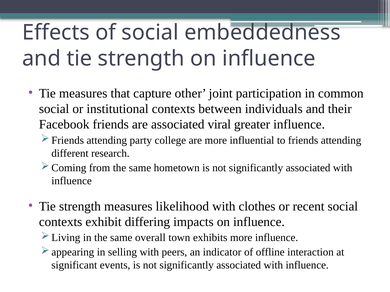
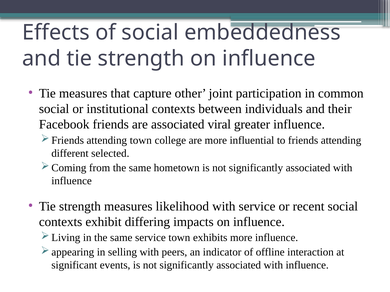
attending party: party -> town (141, 140)
research: research -> selected (110, 153)
with clothes: clothes -> service (257, 207)
same overall: overall -> service (150, 238)
